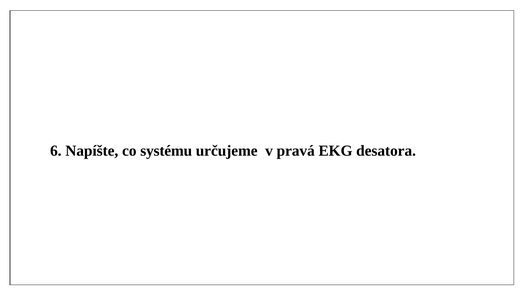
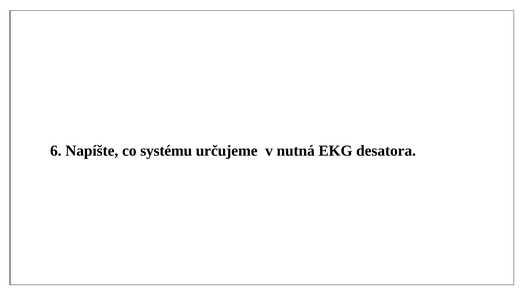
pravá: pravá -> nutná (296, 150)
